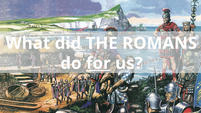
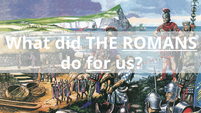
ROMANS underline: none -> present (160, 43)
